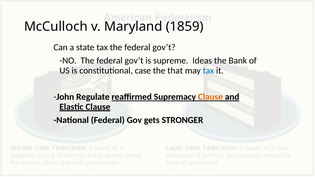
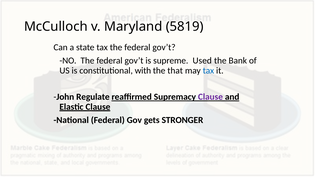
1859: 1859 -> 5819 (185, 26)
Ideas: Ideas -> Used (202, 61)
case: case -> with (143, 71)
Clause colour: orange -> purple (210, 97)
